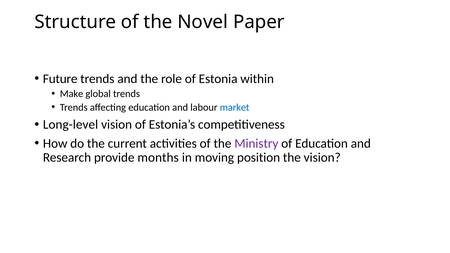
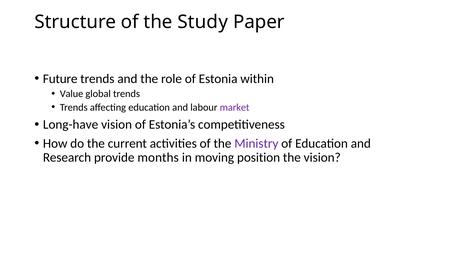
Novel: Novel -> Study (203, 22)
Make: Make -> Value (72, 94)
market colour: blue -> purple (235, 107)
Long-level: Long-level -> Long-have (71, 125)
